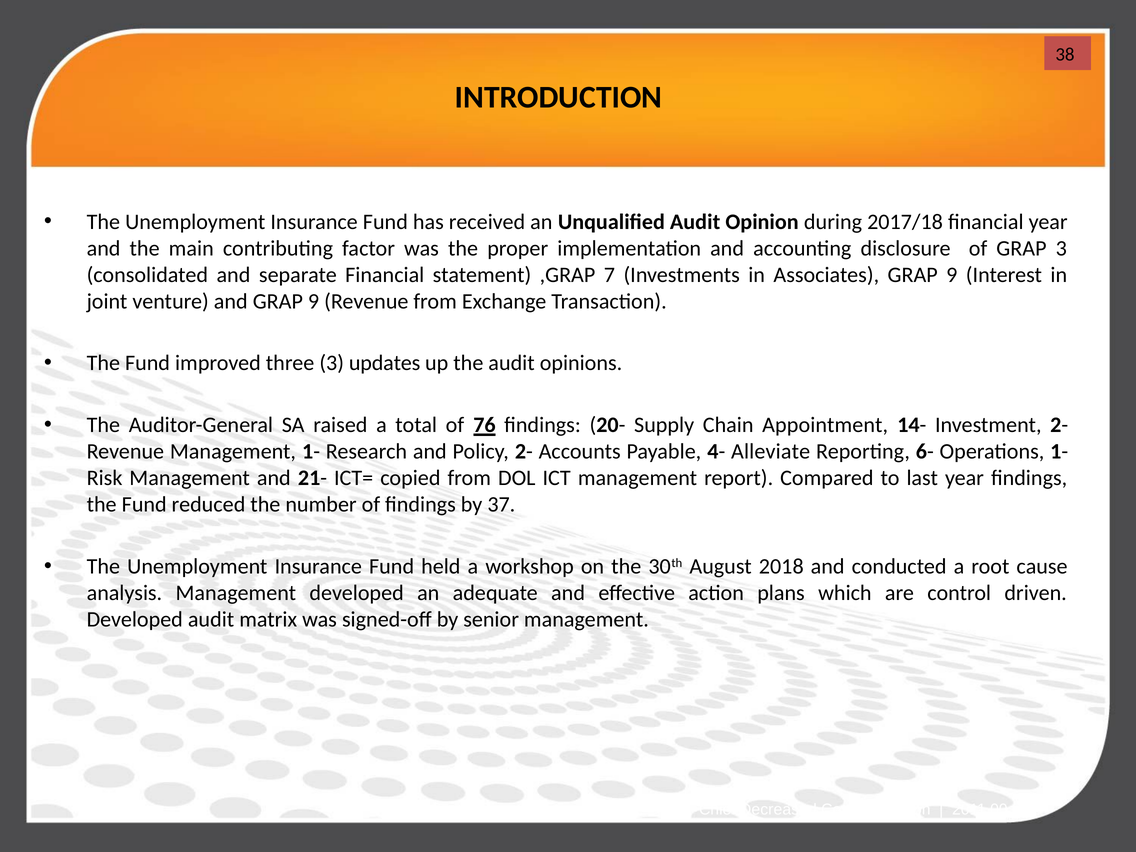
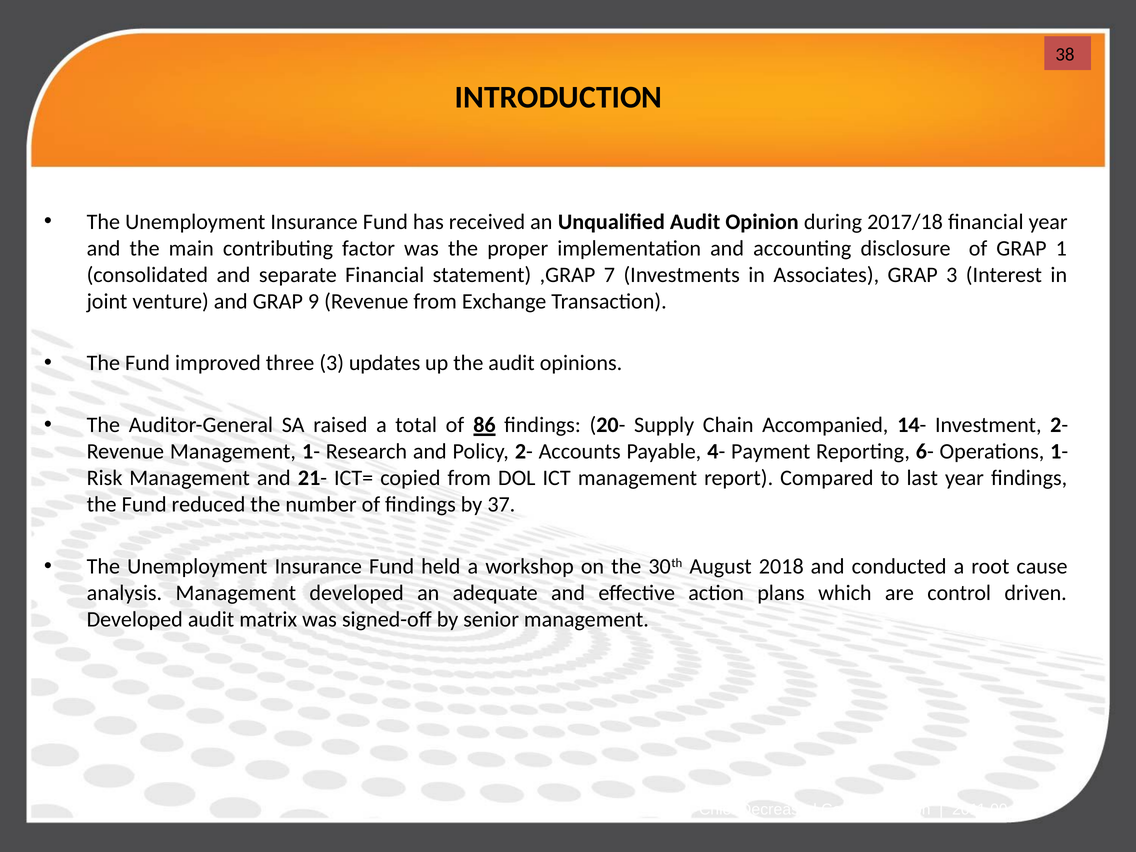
GRAP 3: 3 -> 1 (1061, 248)
Associates GRAP 9: 9 -> 3 (952, 275)
76: 76 -> 86 (484, 425)
Appointment: Appointment -> Accompanied (825, 425)
Alleviate: Alleviate -> Payment (771, 452)
